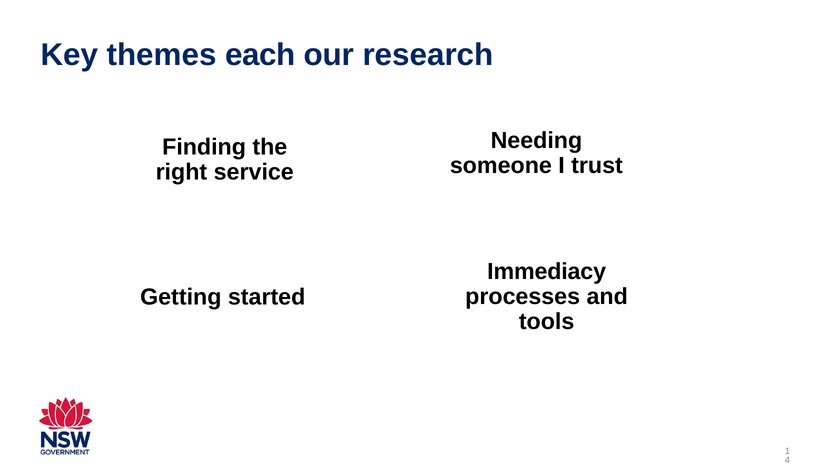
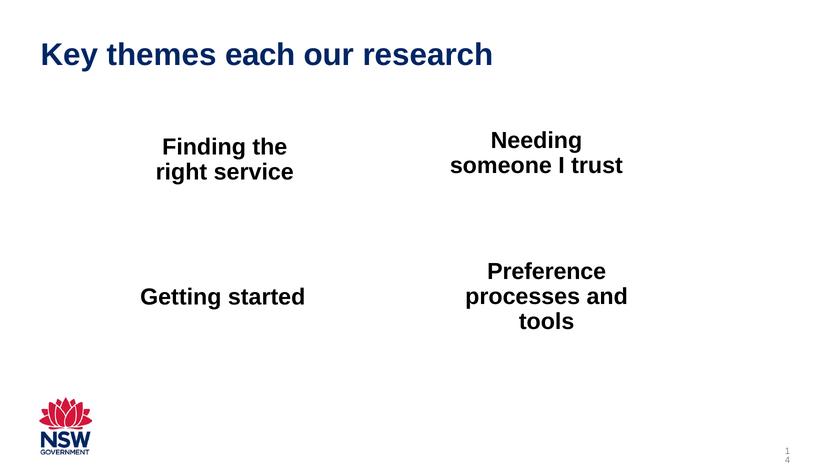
Immediacy: Immediacy -> Preference (547, 272)
